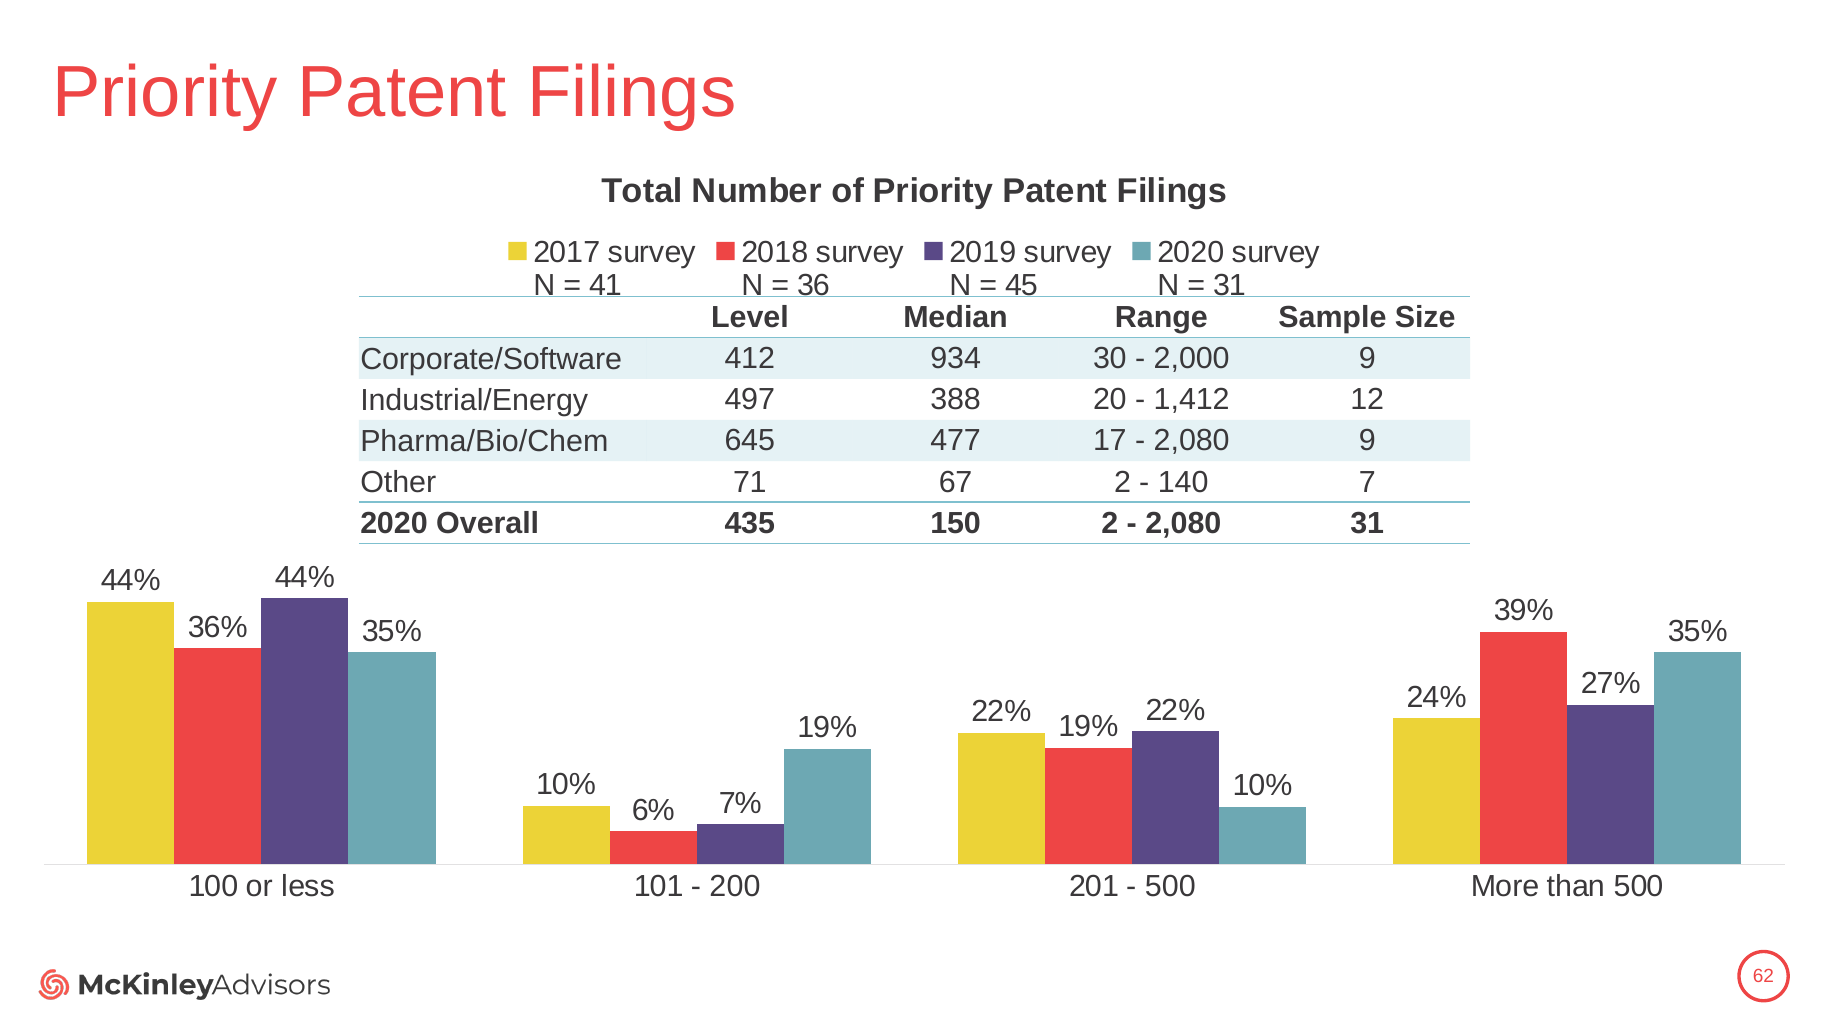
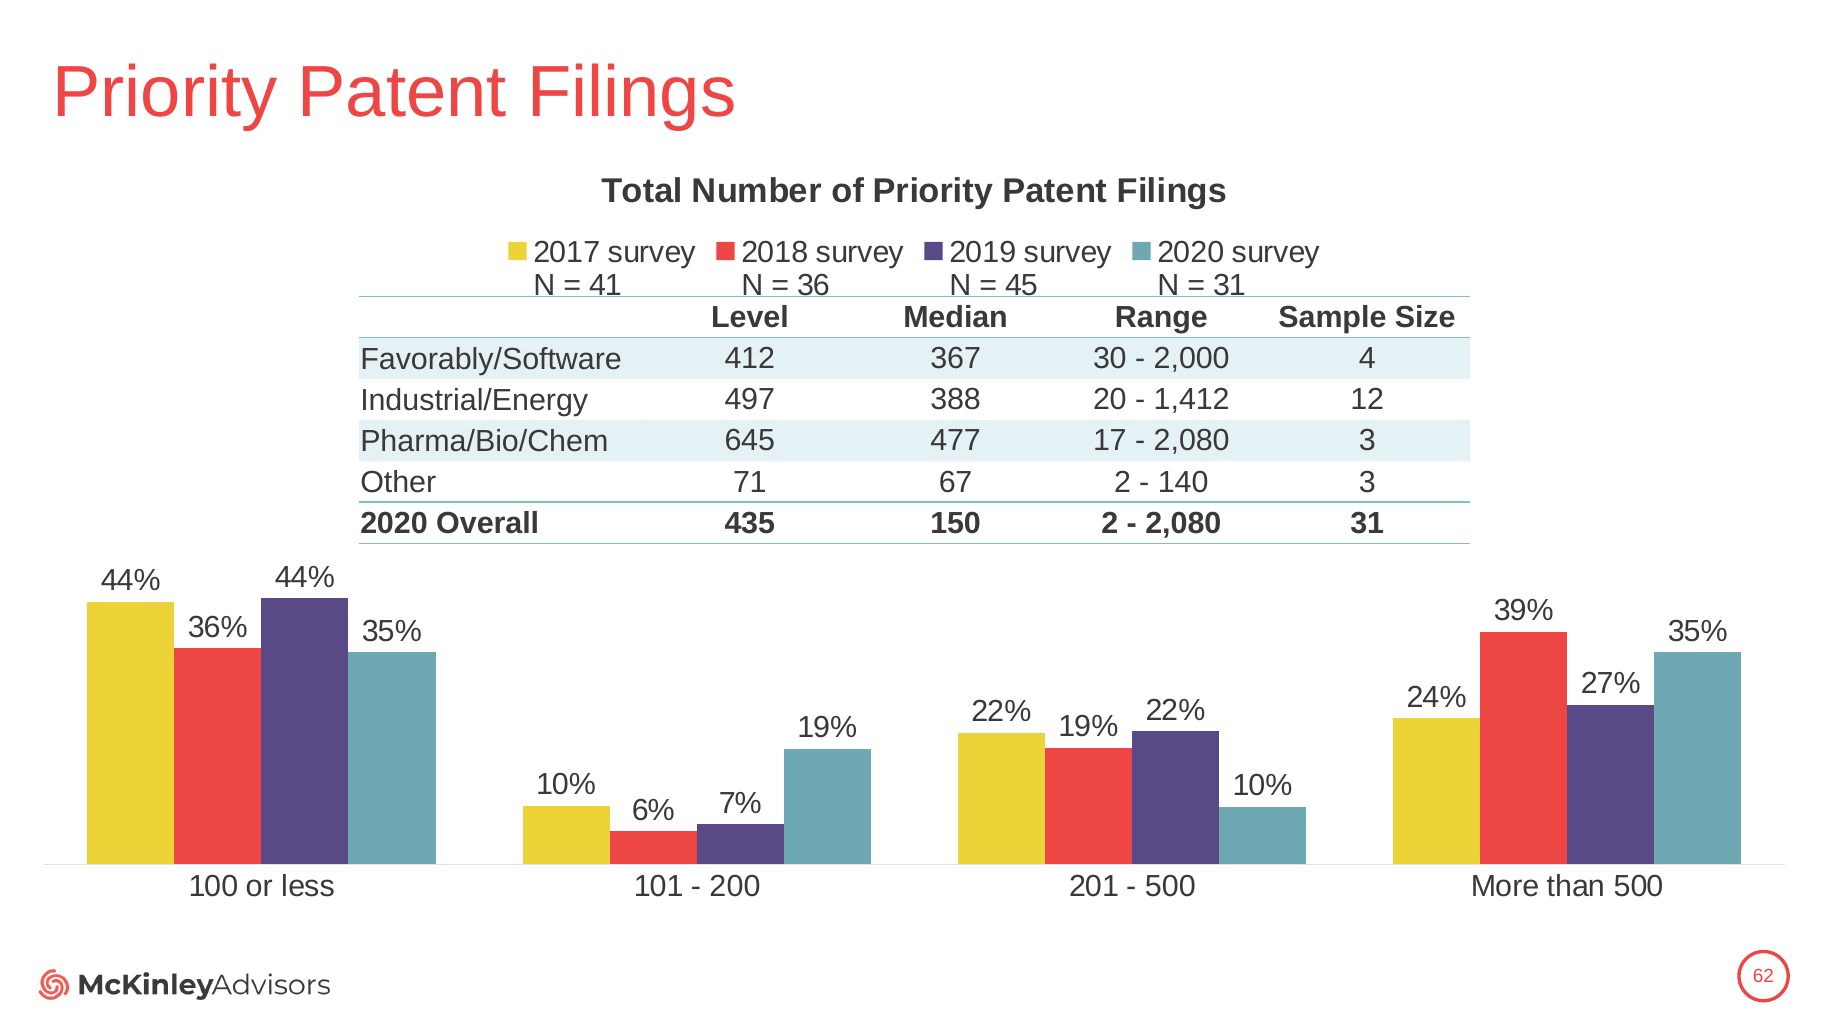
Corporate/Software: Corporate/Software -> Favorably/Software (491, 359)
934: 934 -> 367 (956, 359)
2,000 9: 9 -> 4 (1367, 359)
2,080 9: 9 -> 3 (1367, 441)
140 7: 7 -> 3 (1367, 482)
